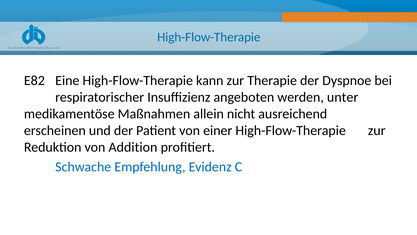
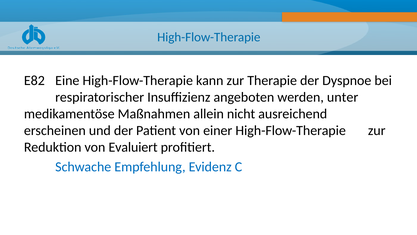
Addition: Addition -> Evaluiert (133, 147)
